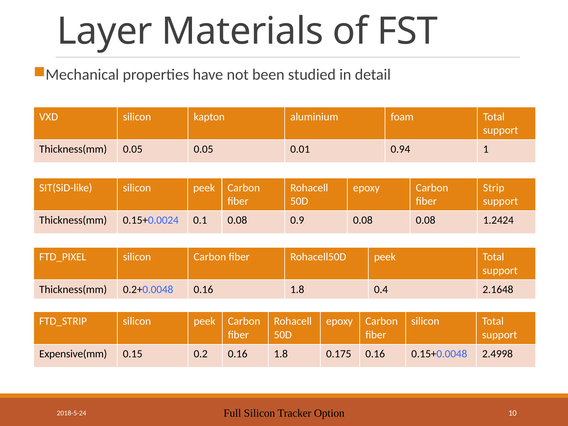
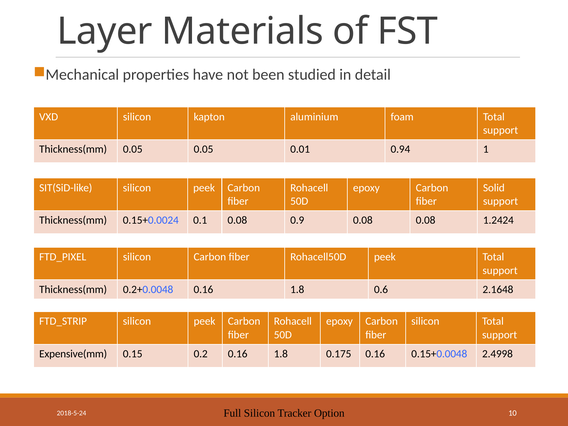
Strip: Strip -> Solid (494, 188)
0.4: 0.4 -> 0.6 (381, 290)
